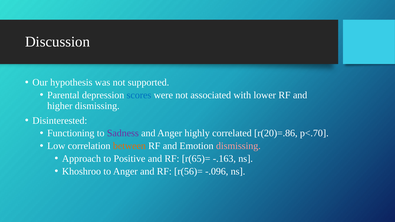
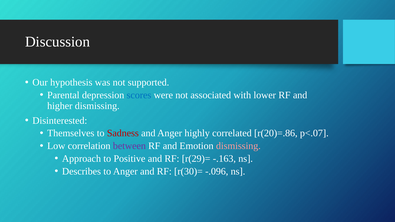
Functioning: Functioning -> Themselves (71, 133)
Sadness colour: purple -> red (123, 133)
p<.70: p<.70 -> p<.07 (314, 133)
between colour: orange -> purple (129, 146)
r(65)=: r(65)= -> r(29)= (196, 159)
Khoshroo: Khoshroo -> Describes (81, 171)
r(56)=: r(56)= -> r(30)= (188, 171)
